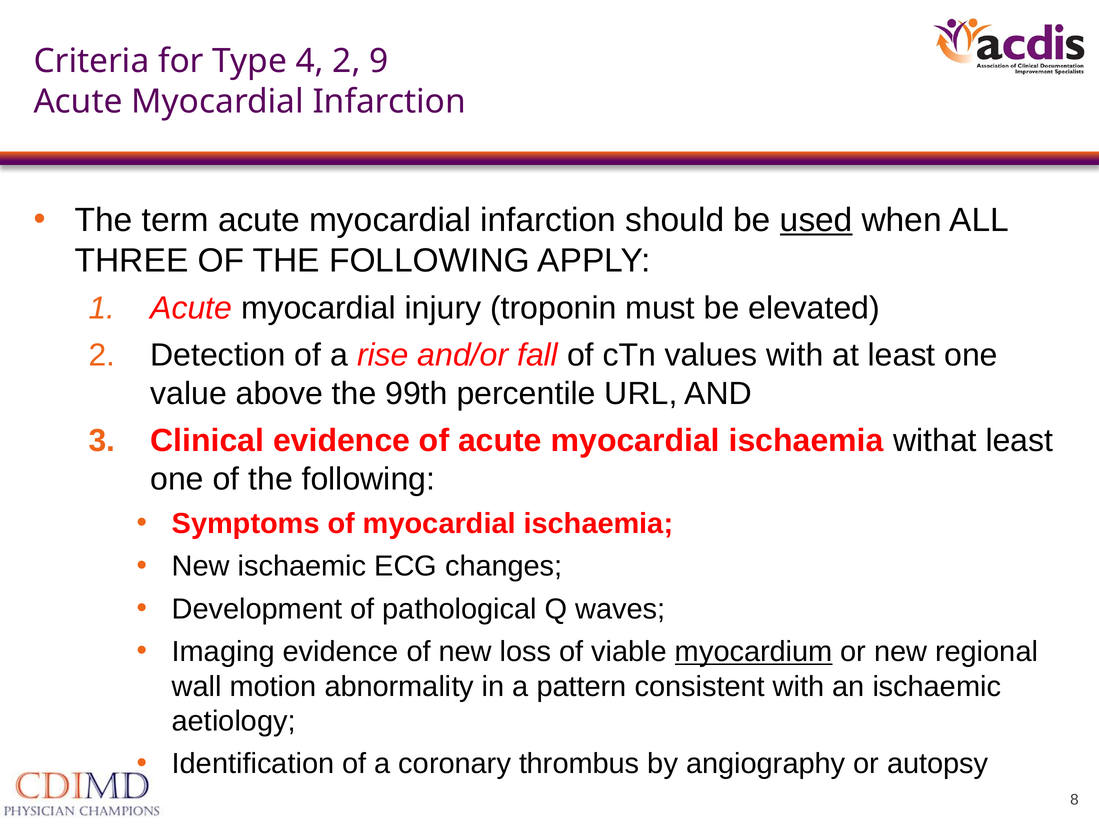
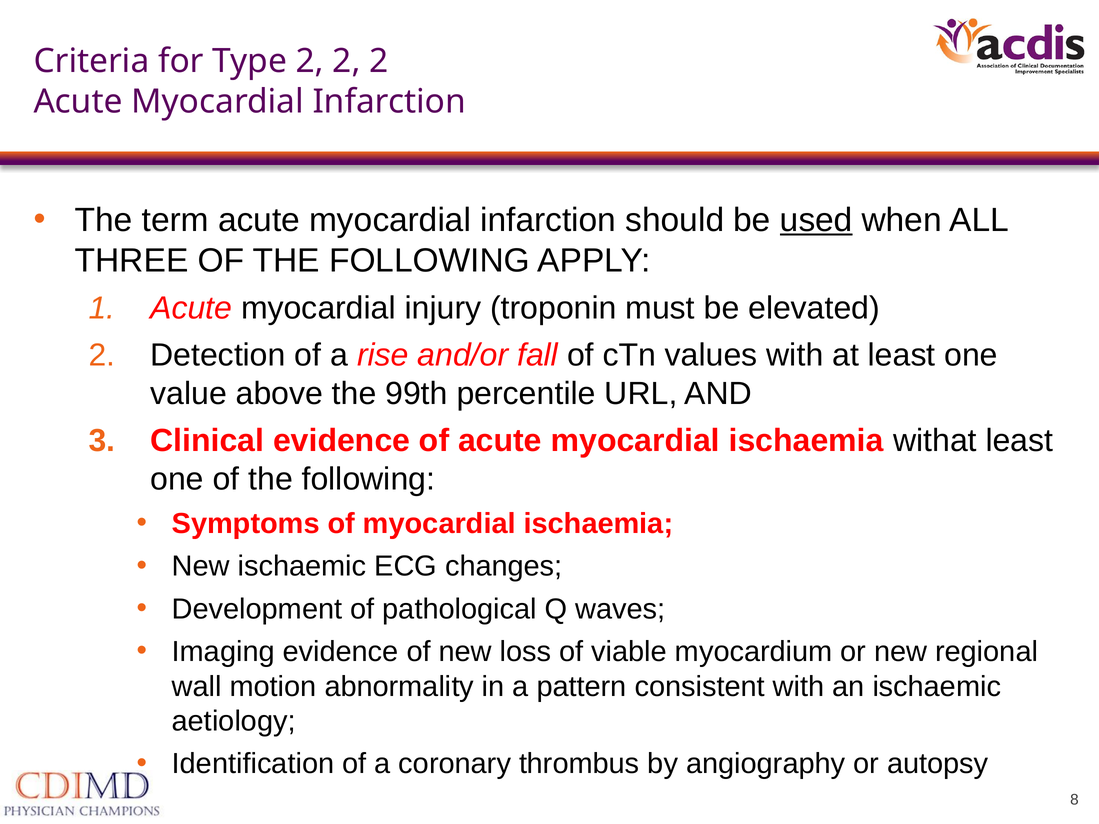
Type 4: 4 -> 2 (310, 61)
9: 9 -> 2 (379, 61)
myocardium underline: present -> none (754, 652)
